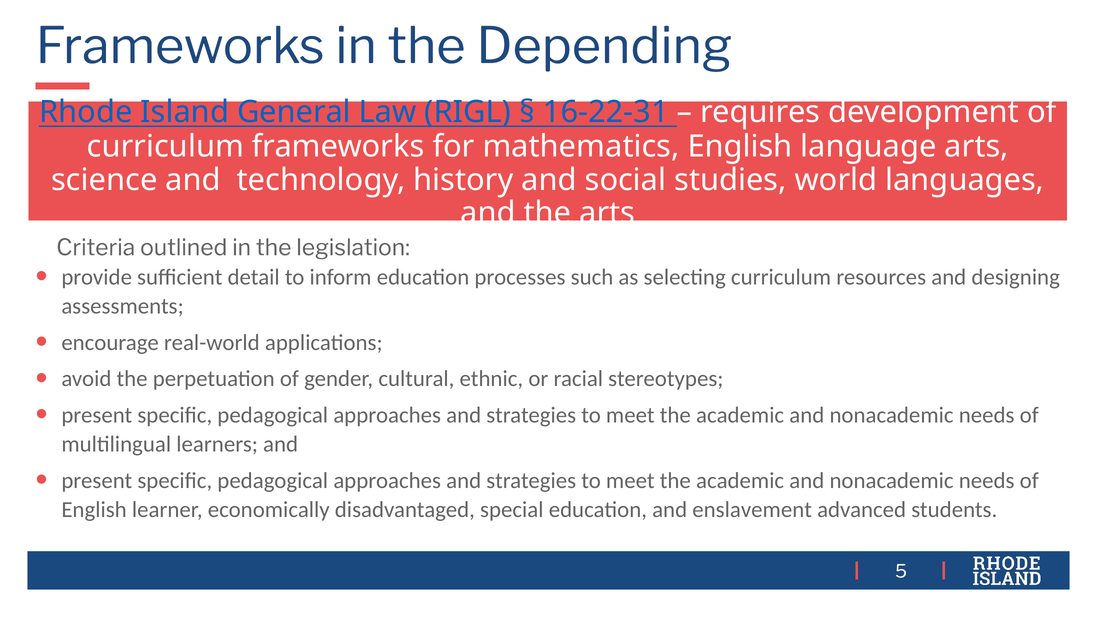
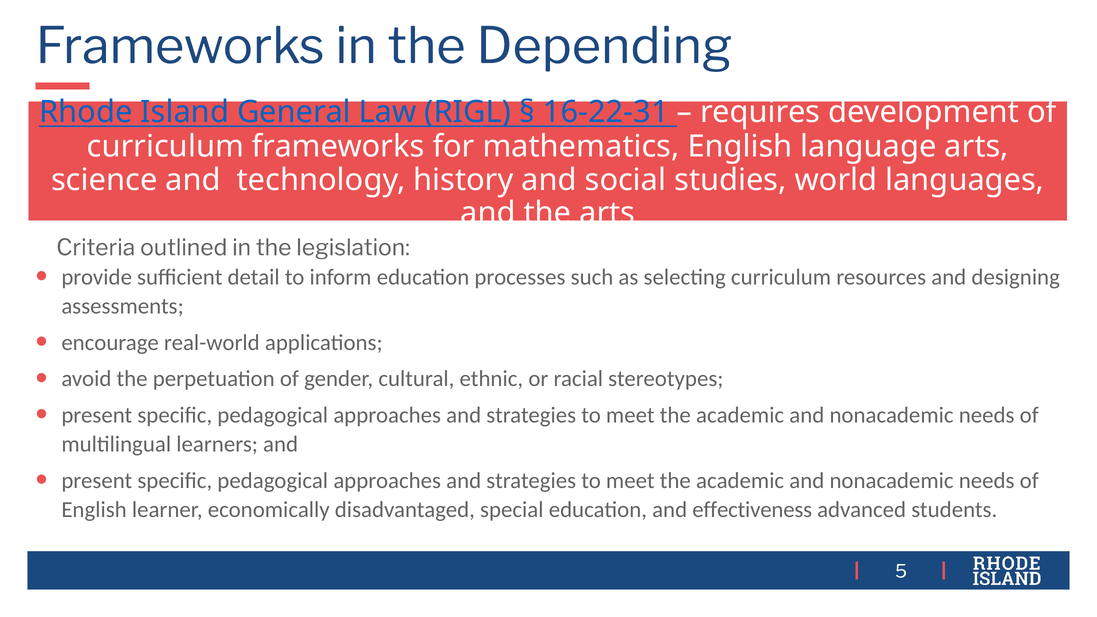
enslavement: enslavement -> effectiveness (752, 510)
